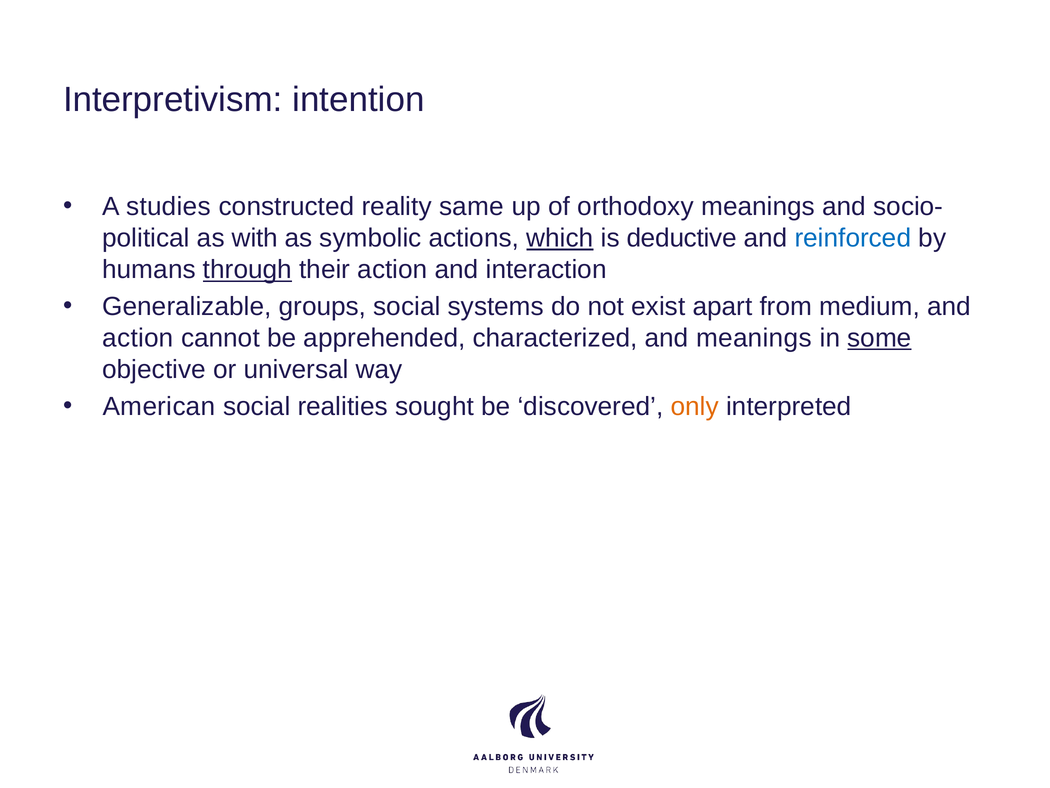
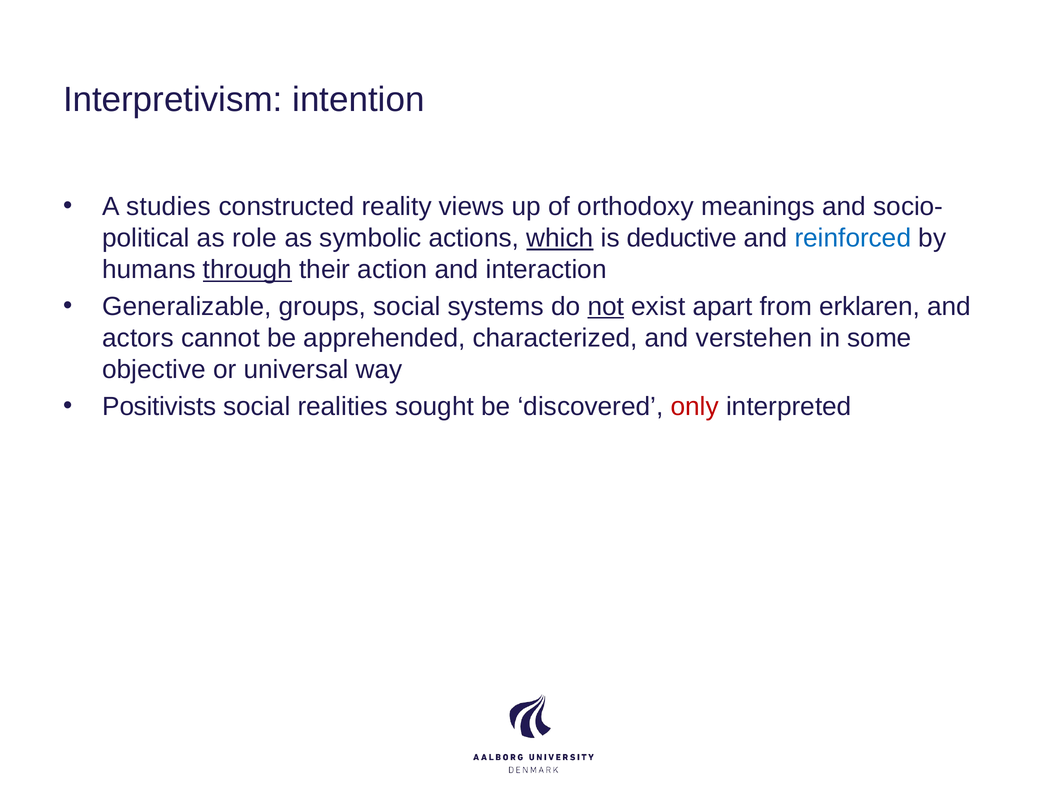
same: same -> views (472, 207)
with: with -> role (255, 238)
not underline: none -> present (606, 306)
medium: medium -> erklaren (870, 306)
action: action -> actors (138, 338)
and meanings: meanings -> verstehen (754, 338)
some underline: present -> none (879, 338)
American: American -> Positivists (159, 406)
only colour: orange -> red (695, 406)
